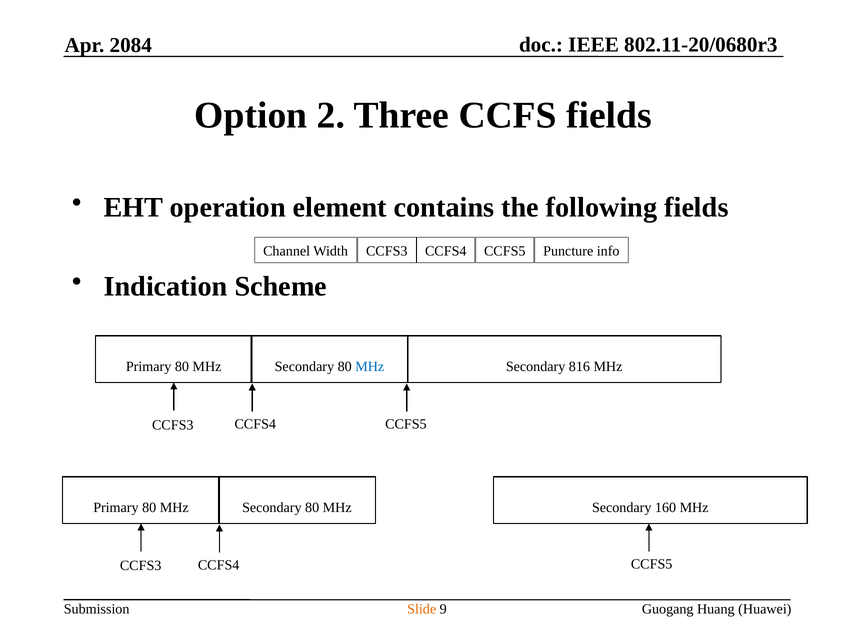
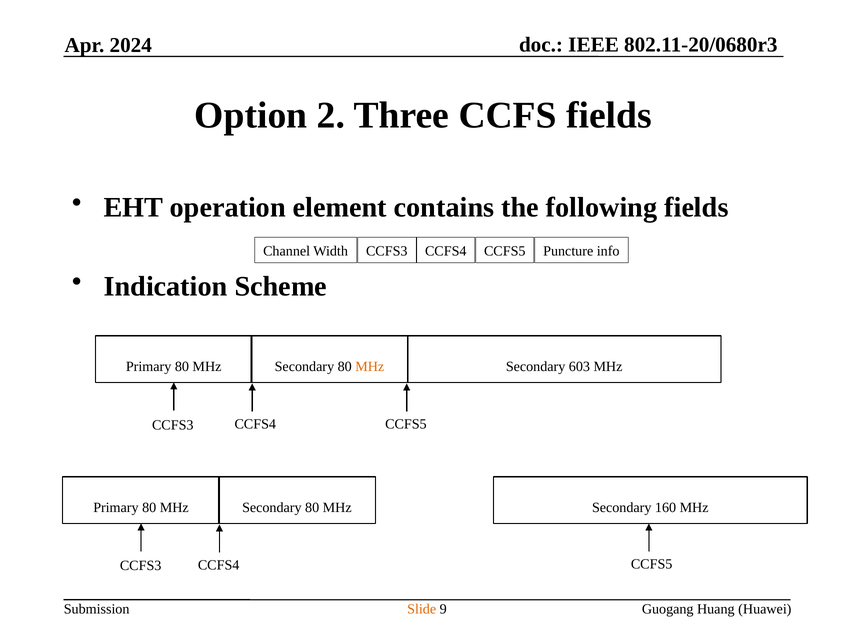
2084: 2084 -> 2024 (131, 45)
MHz colour: blue -> orange (370, 367)
816: 816 -> 603 (579, 367)
